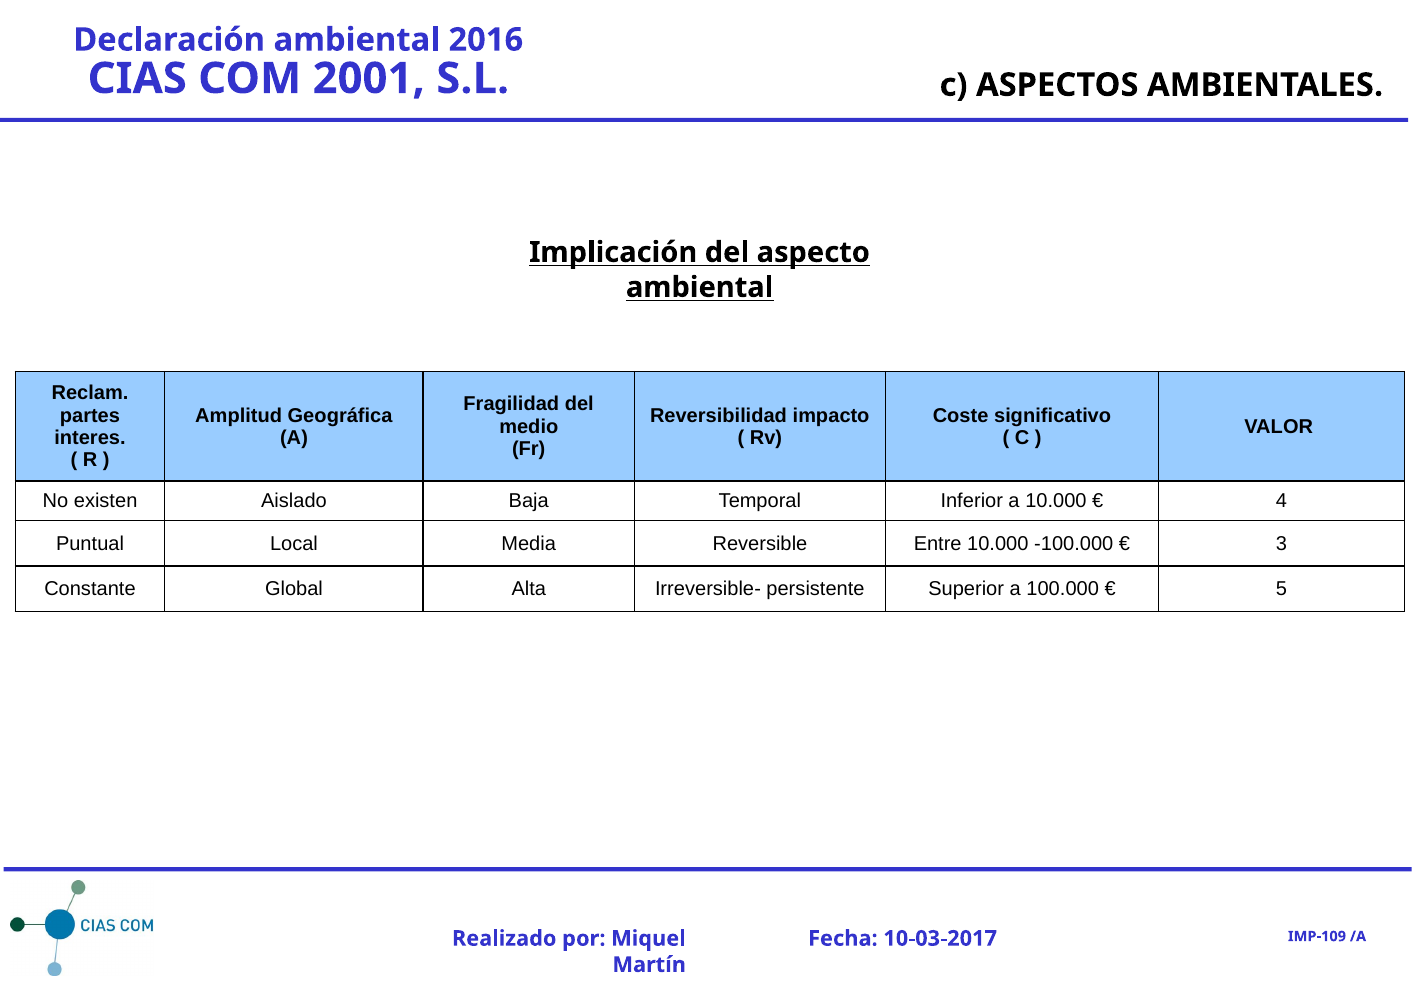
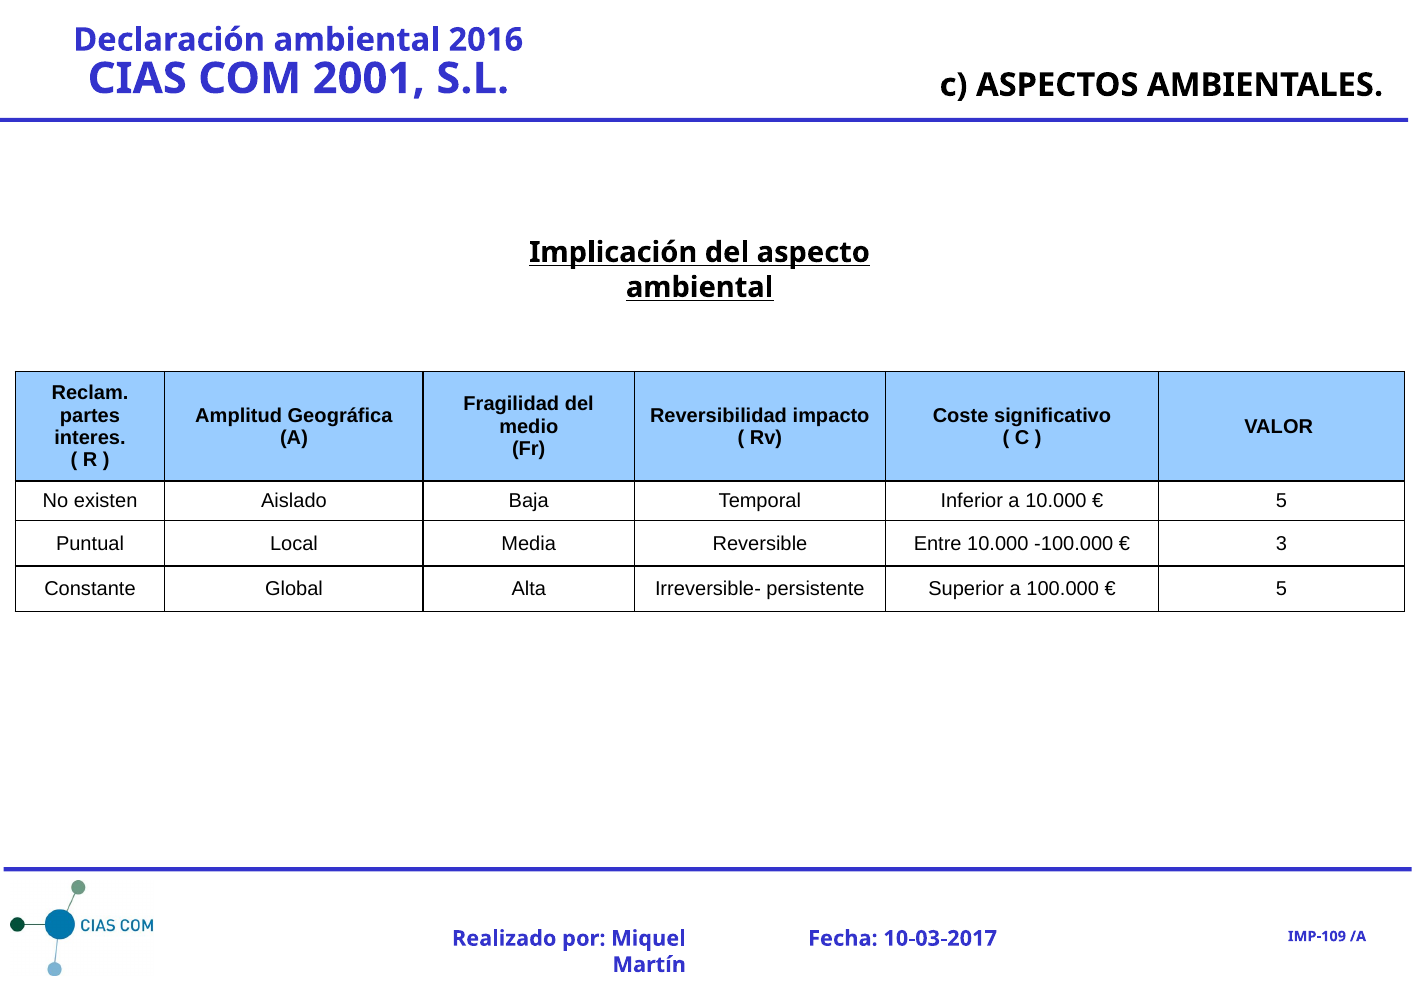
4: 4 -> 5 (1281, 501)
